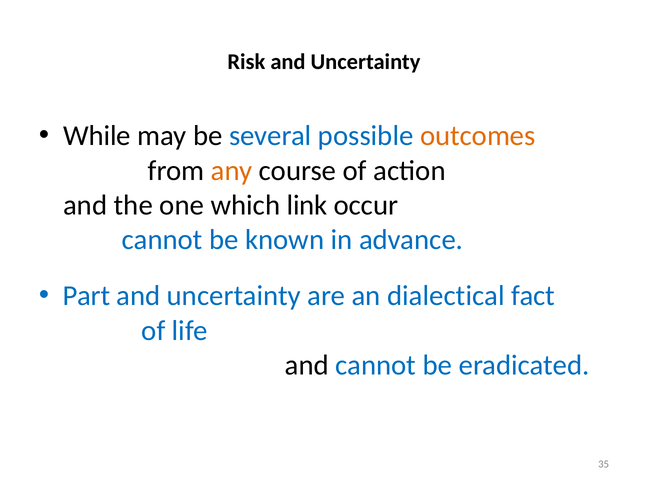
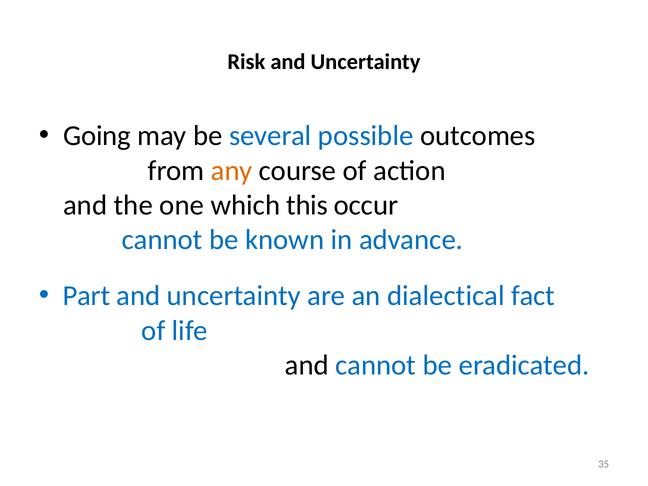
While: While -> Going (97, 136)
outcomes colour: orange -> black (478, 136)
link: link -> this (307, 205)
